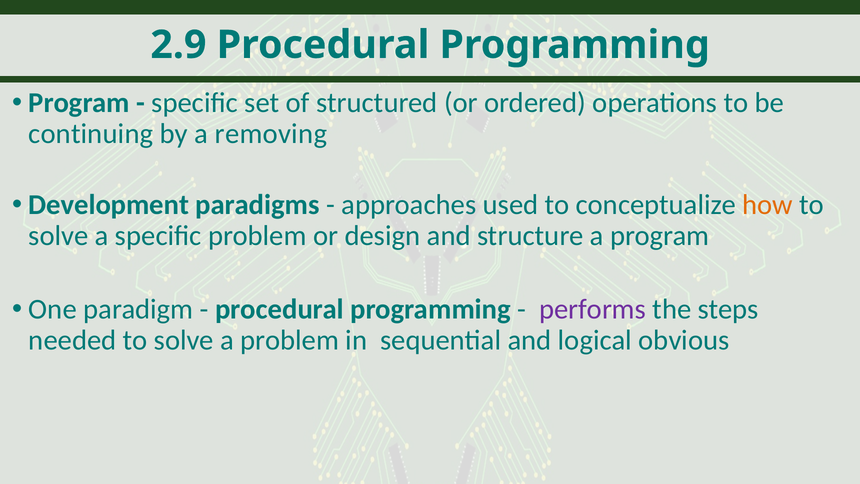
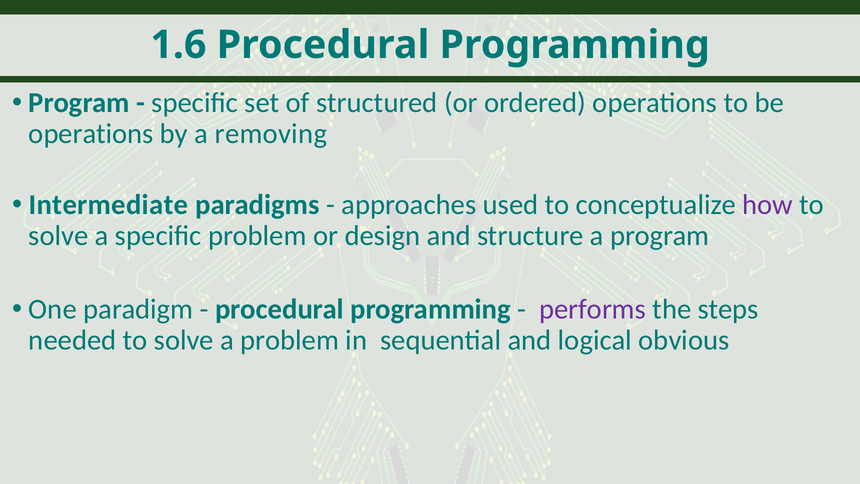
2.9: 2.9 -> 1.6 (178, 45)
continuing: continuing -> operations (91, 134)
Development: Development -> Intermediate (109, 205)
how colour: orange -> purple (768, 205)
